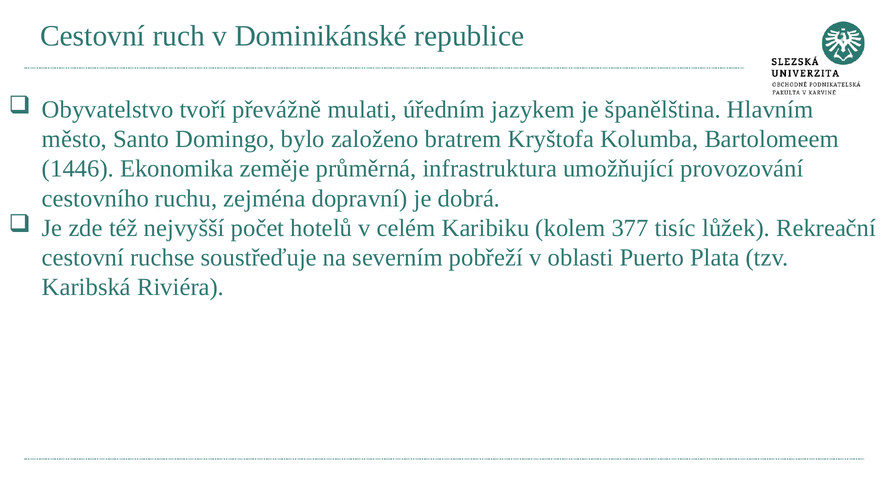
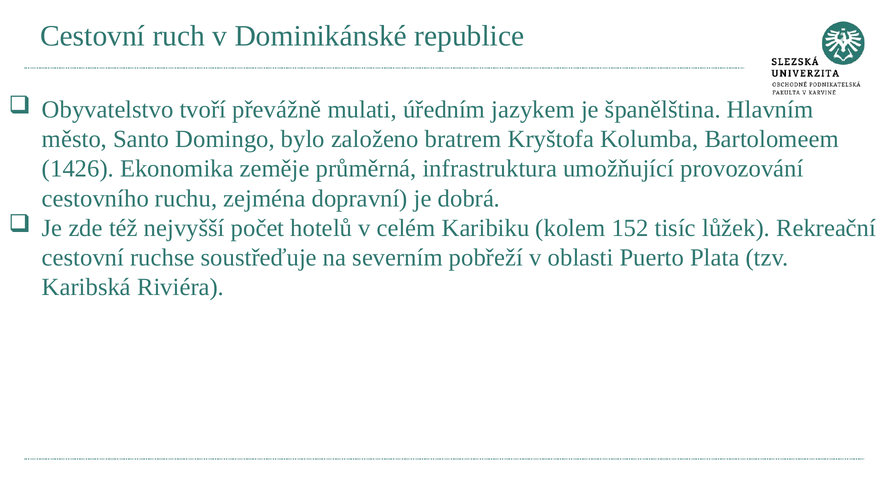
1446: 1446 -> 1426 (78, 169)
377: 377 -> 152 (630, 228)
